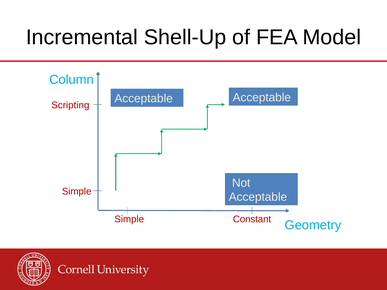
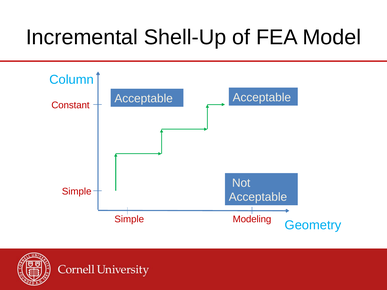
Scripting: Scripting -> Constant (70, 105)
Constant: Constant -> Modeling (252, 219)
